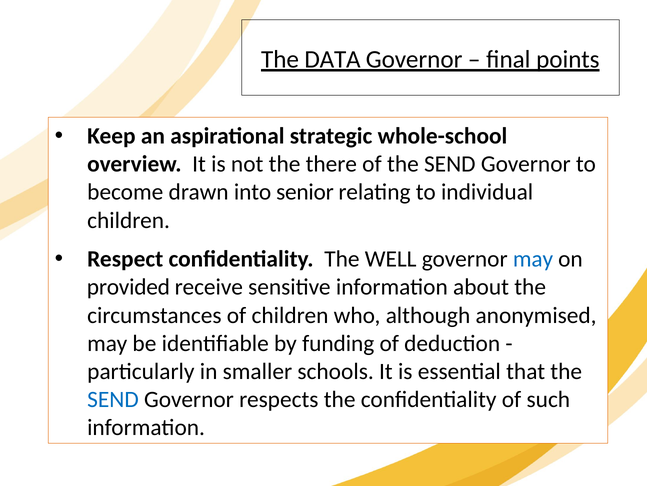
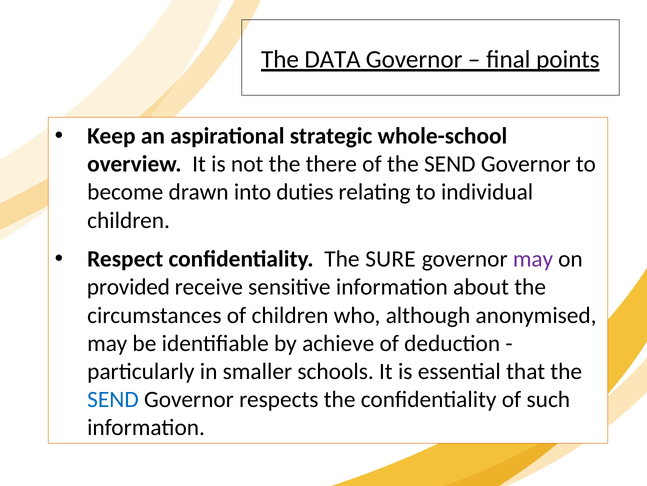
senior: senior -> duties (305, 192)
WELL: WELL -> SURE (391, 259)
may colour: blue -> purple (533, 259)
funding: funding -> achieve (338, 343)
